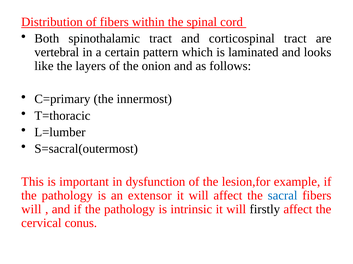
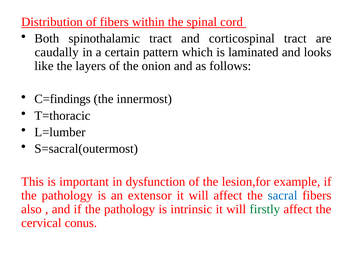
vertebral: vertebral -> caudally (57, 52)
C=primary: C=primary -> C=findings (62, 99)
will: will -> also (31, 210)
firstly colour: black -> green (265, 210)
